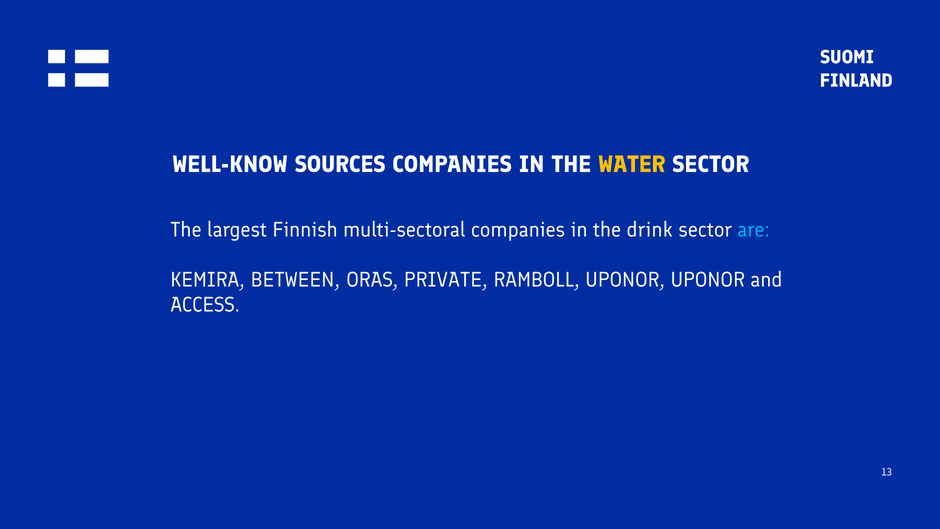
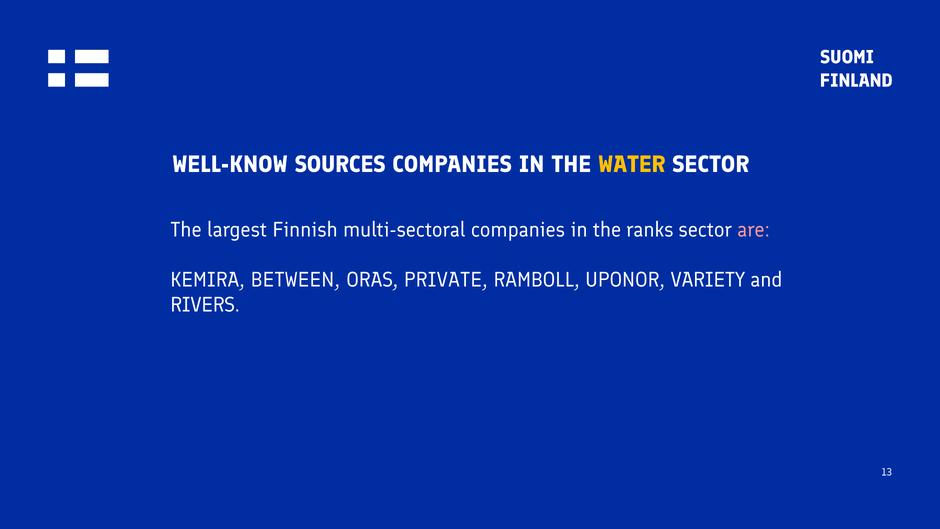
drink: drink -> ranks (650, 230)
are colour: light blue -> pink (754, 230)
UPONOR UPONOR: UPONOR -> VARIETY (708, 280)
ACCESS: ACCESS -> RIVERS (205, 305)
